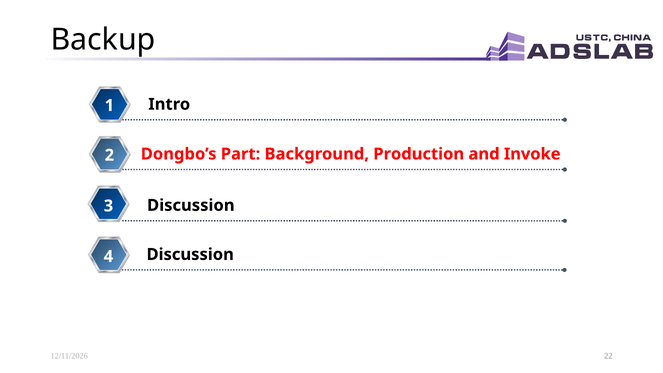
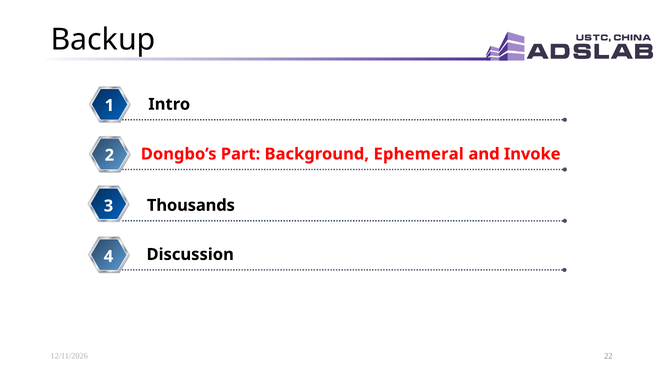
Production: Production -> Ephemeral (419, 154)
Discussion: Discussion -> Thousands (191, 205)
